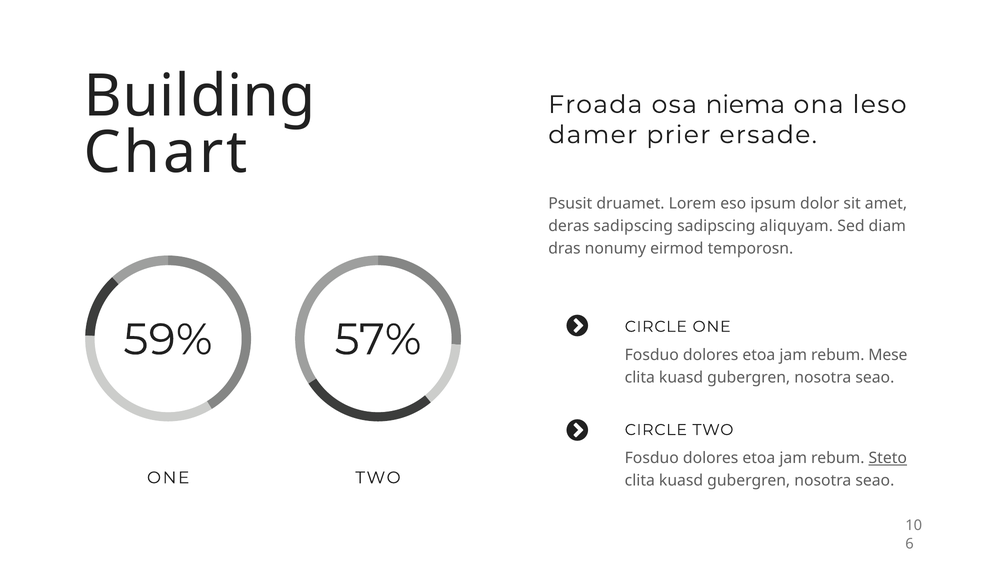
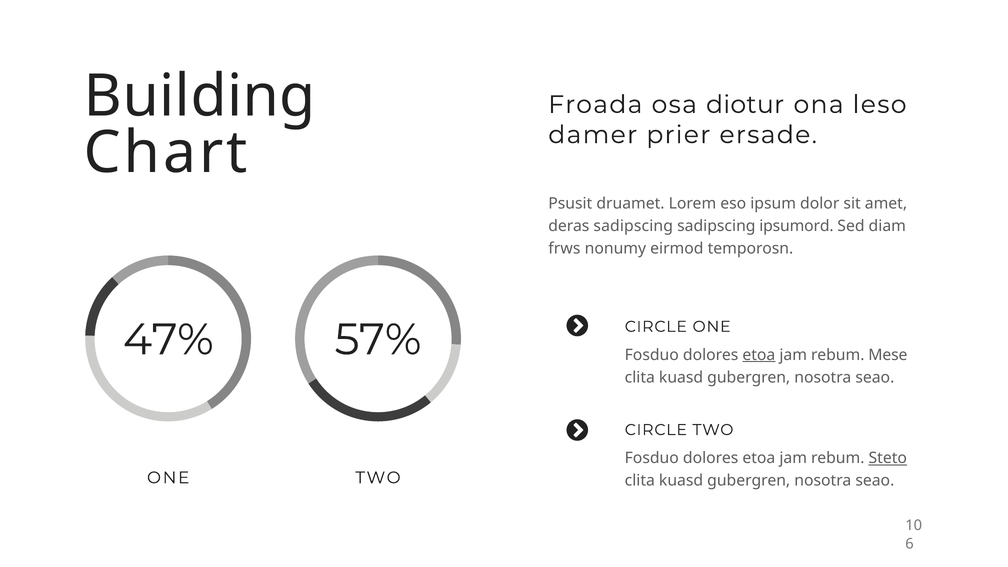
niema: niema -> diotur (745, 105)
aliquyam: aliquyam -> ipsumord (796, 226)
dras: dras -> frws (564, 249)
59%: 59% -> 47% (168, 340)
etoa underline: none -> present (759, 355)
